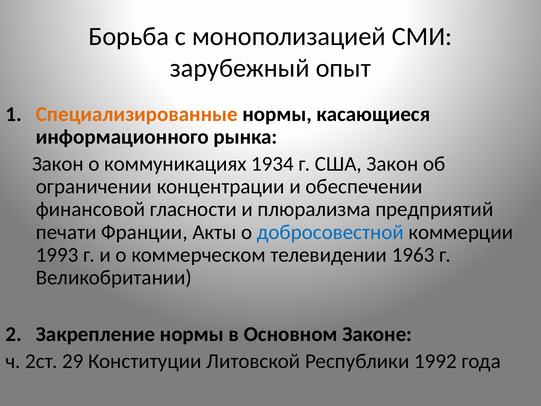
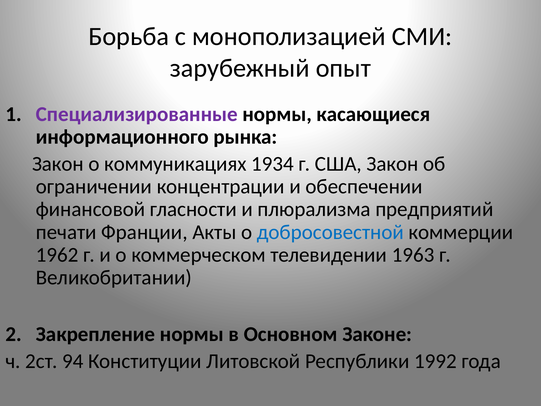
Специализированные colour: orange -> purple (137, 114)
1993: 1993 -> 1962 (57, 255)
29: 29 -> 94 (73, 361)
